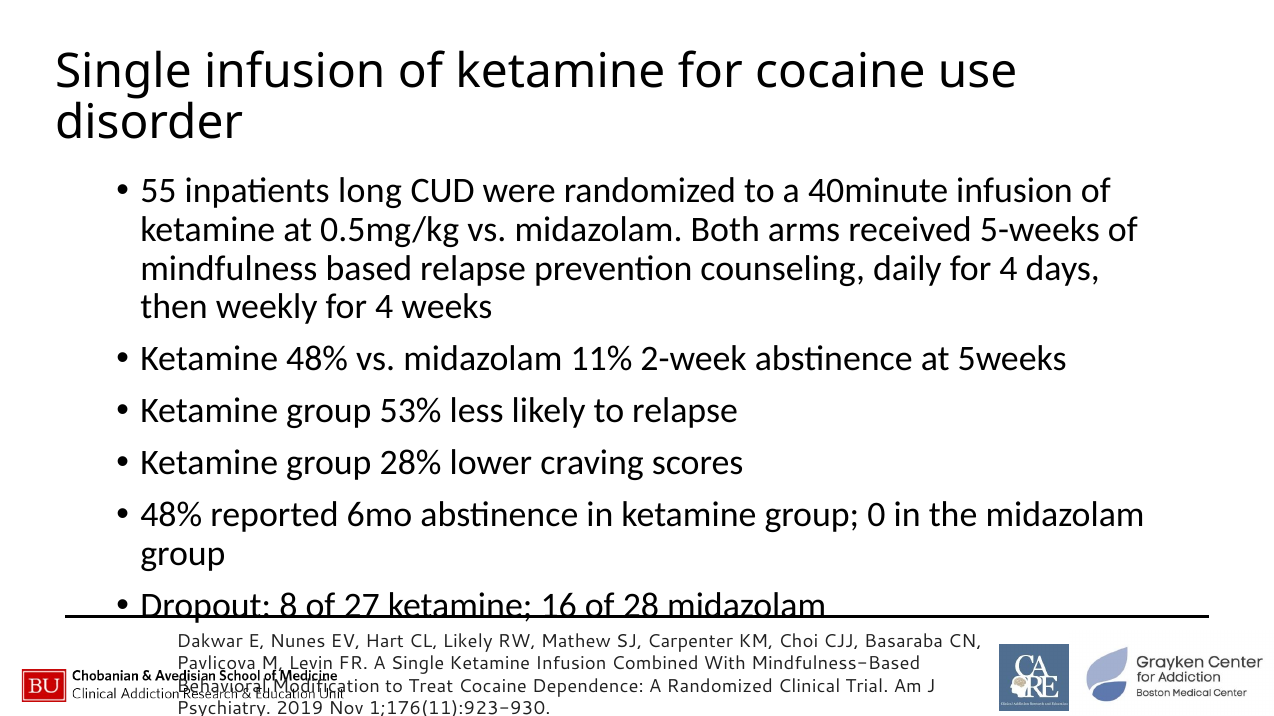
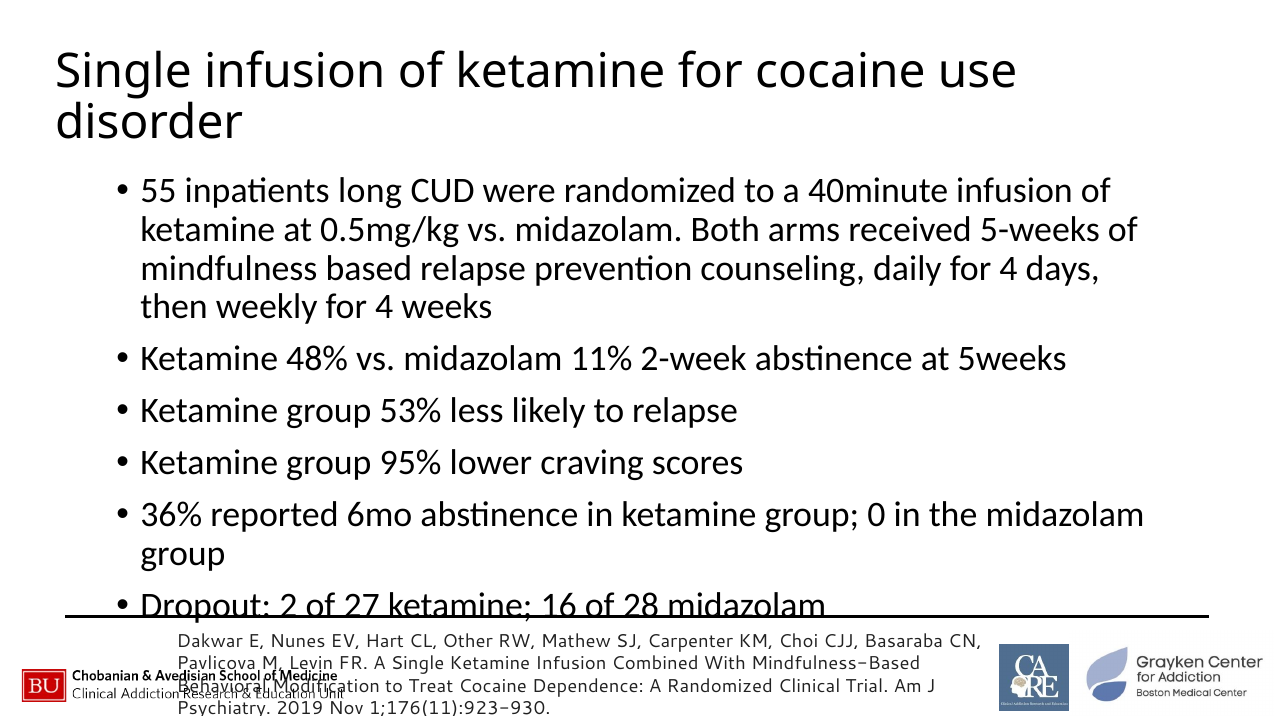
28%: 28% -> 95% (411, 463)
48%: 48% -> 36% (171, 515)
8: 8 -> 2 (288, 606)
CL Likely: Likely -> Other (468, 642)
